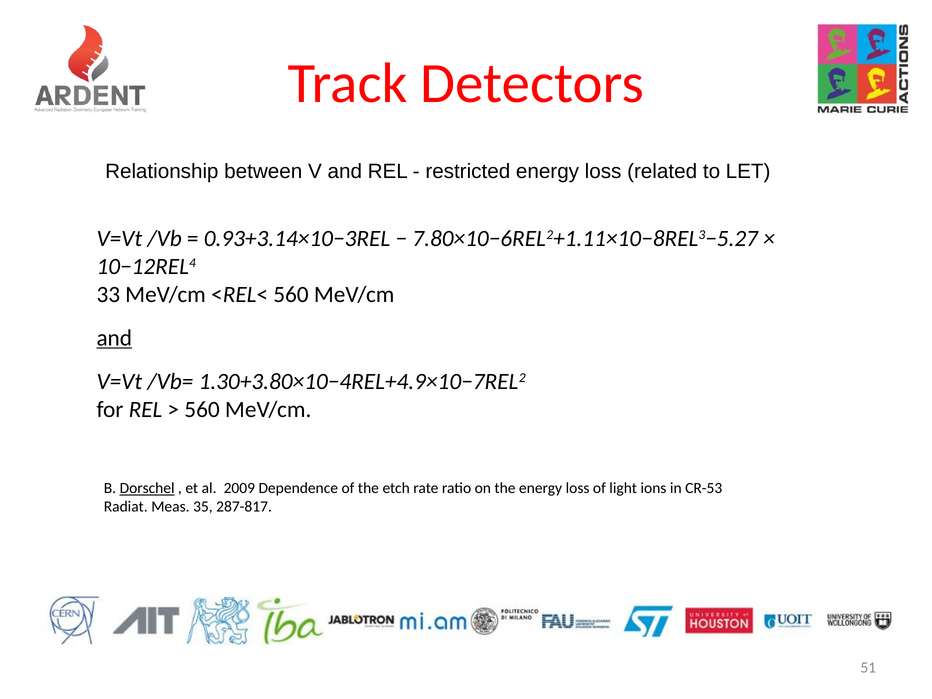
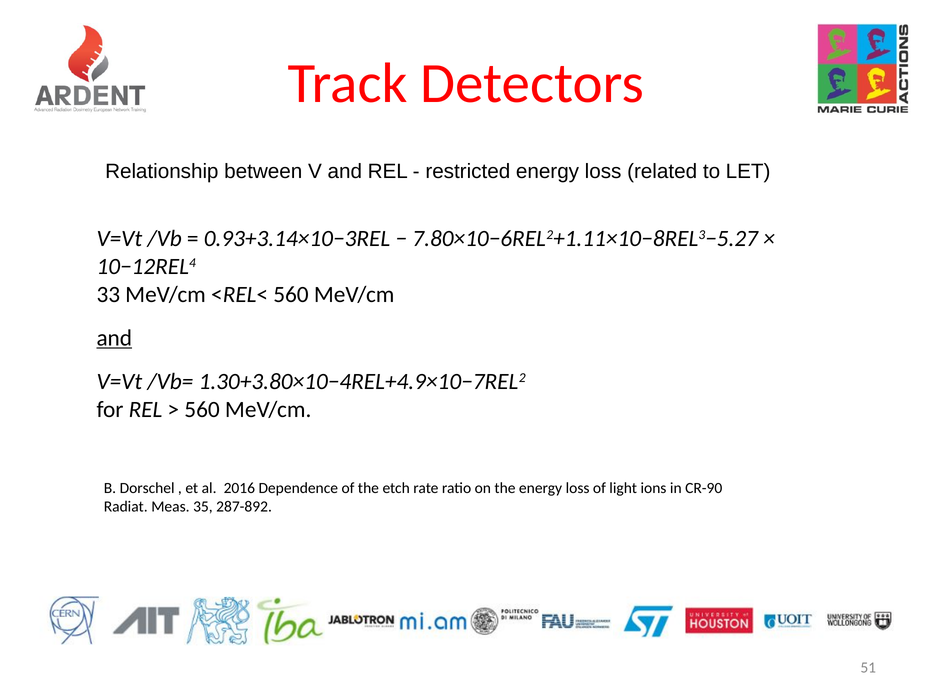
Dorschel underline: present -> none (147, 488)
2009: 2009 -> 2016 (239, 488)
CR-53: CR-53 -> CR-90 (704, 488)
287-817: 287-817 -> 287-892 (244, 507)
